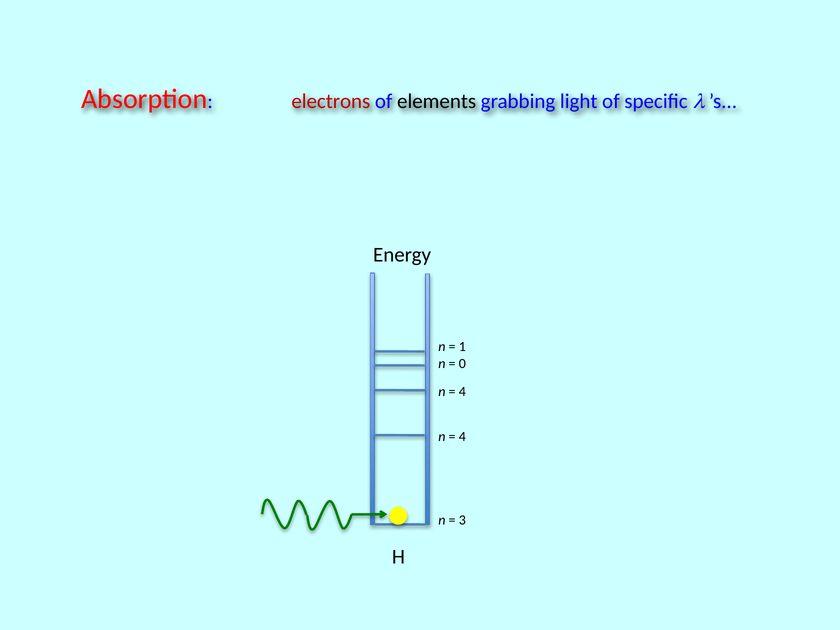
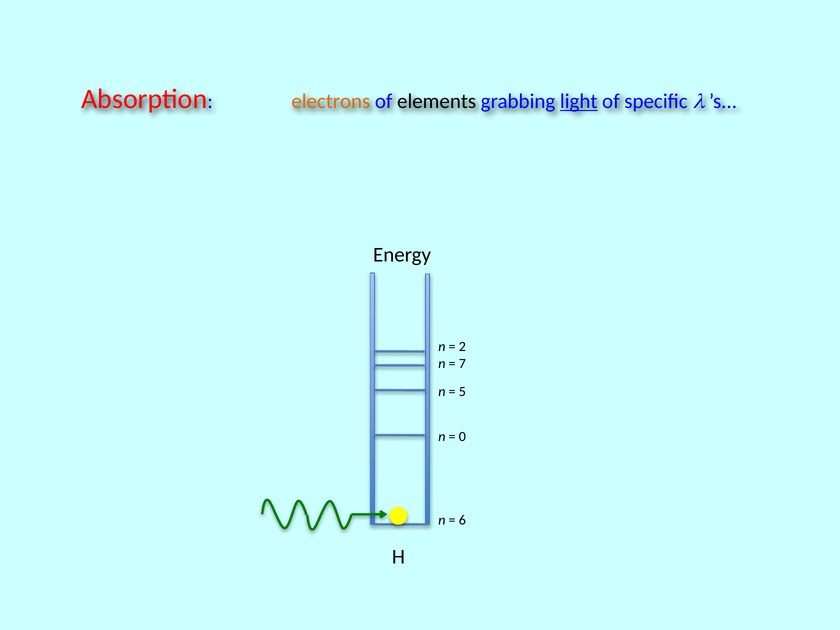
electrons colour: red -> orange (331, 101)
light underline: none -> present (579, 101)
1: 1 -> 2 (462, 347)
0: 0 -> 7 (462, 364)
4: 4 -> 5 (462, 392)
4: 4 -> 0 (462, 436)
3: 3 -> 6 (462, 520)
